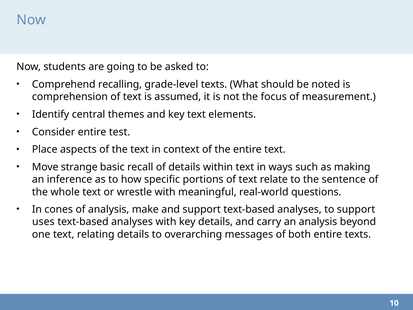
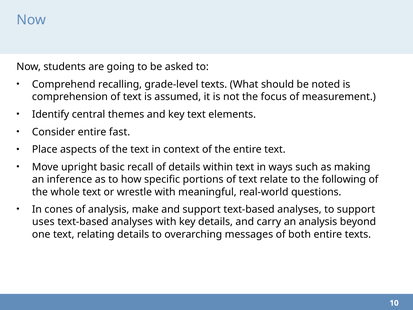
test: test -> fast (120, 132)
strange: strange -> upright (79, 167)
sentence: sentence -> following (344, 179)
